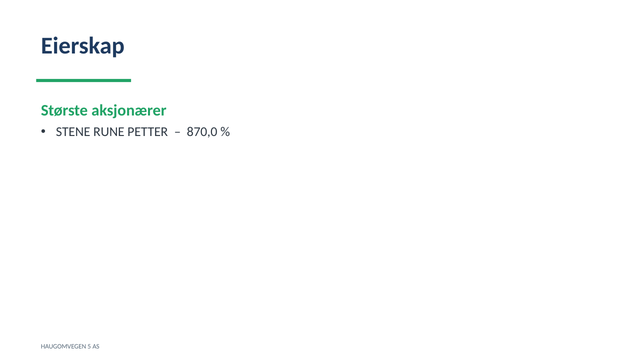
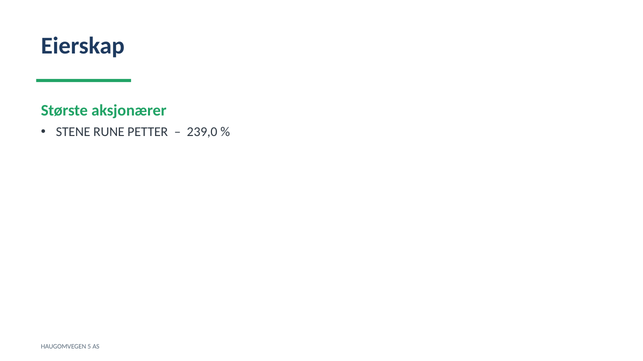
870,0: 870,0 -> 239,0 (202, 132)
